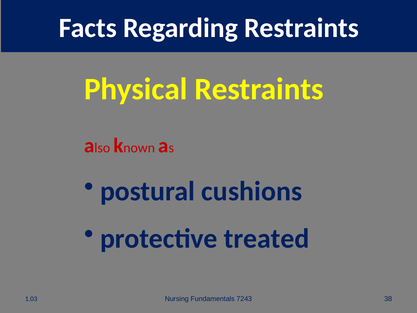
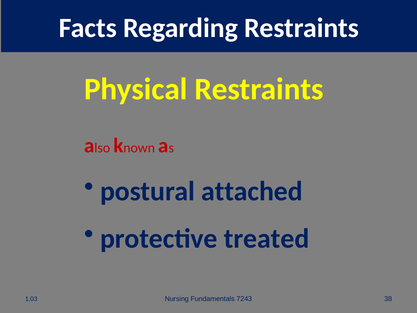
cushions: cushions -> attached (252, 191)
